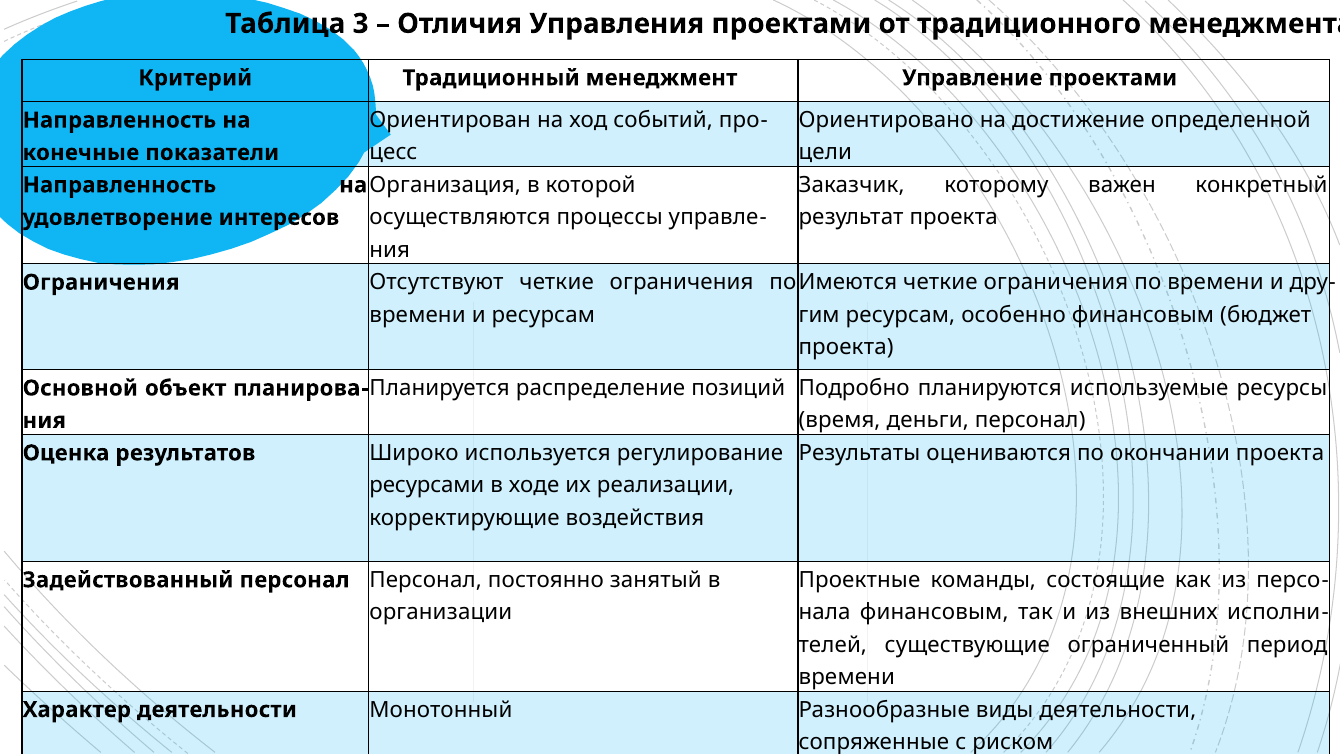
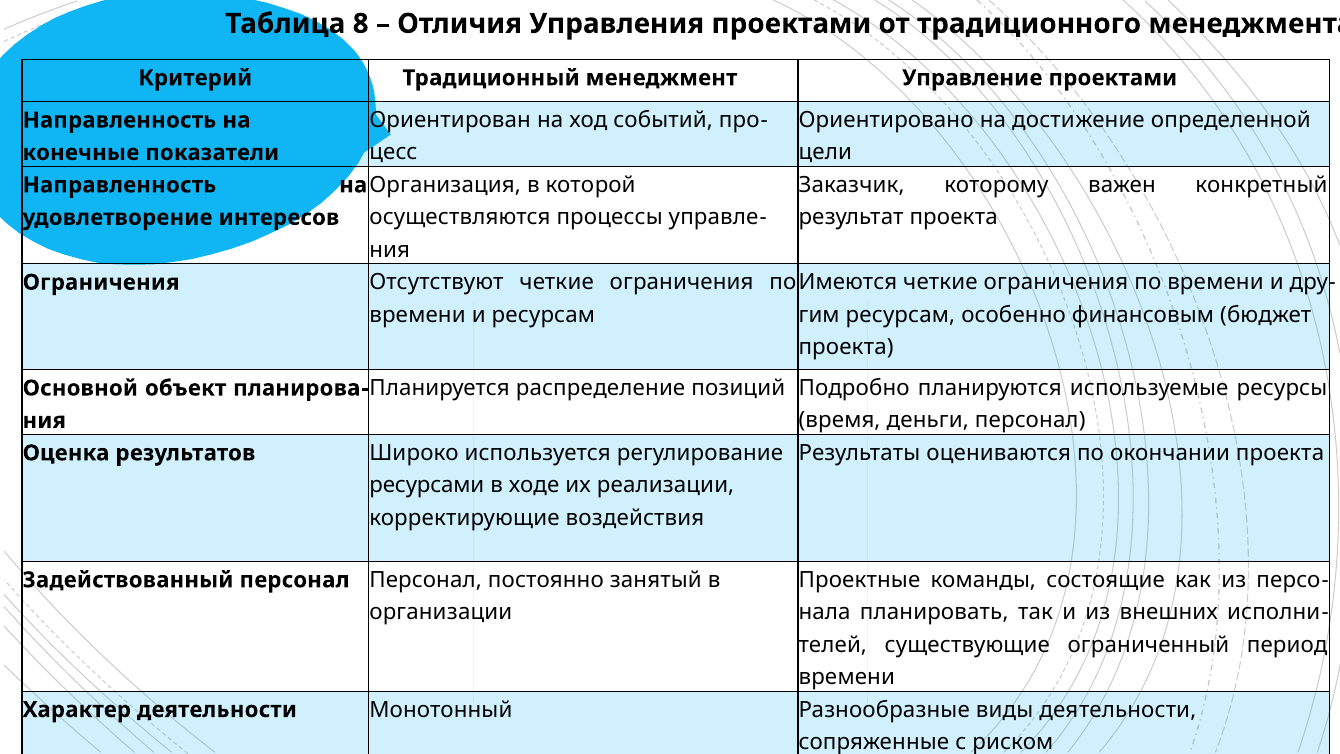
3: 3 -> 8 (361, 24)
финансовым: финансовым -> планировать (934, 612)
